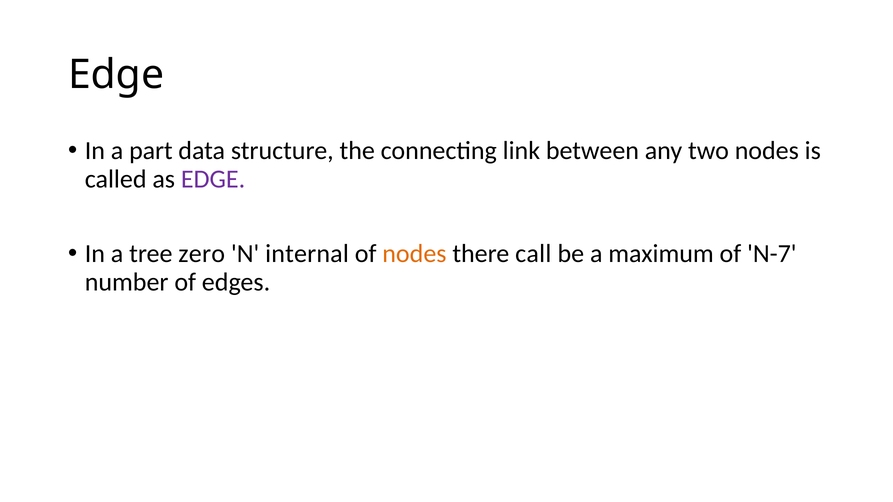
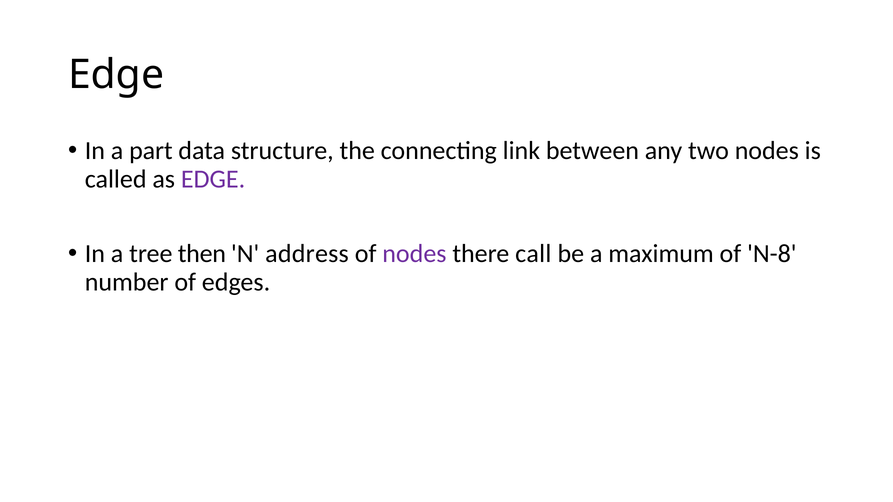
zero: zero -> then (202, 254)
internal: internal -> address (307, 254)
nodes colour: orange -> purple (414, 254)
N-7: N-7 -> N-8 (772, 254)
